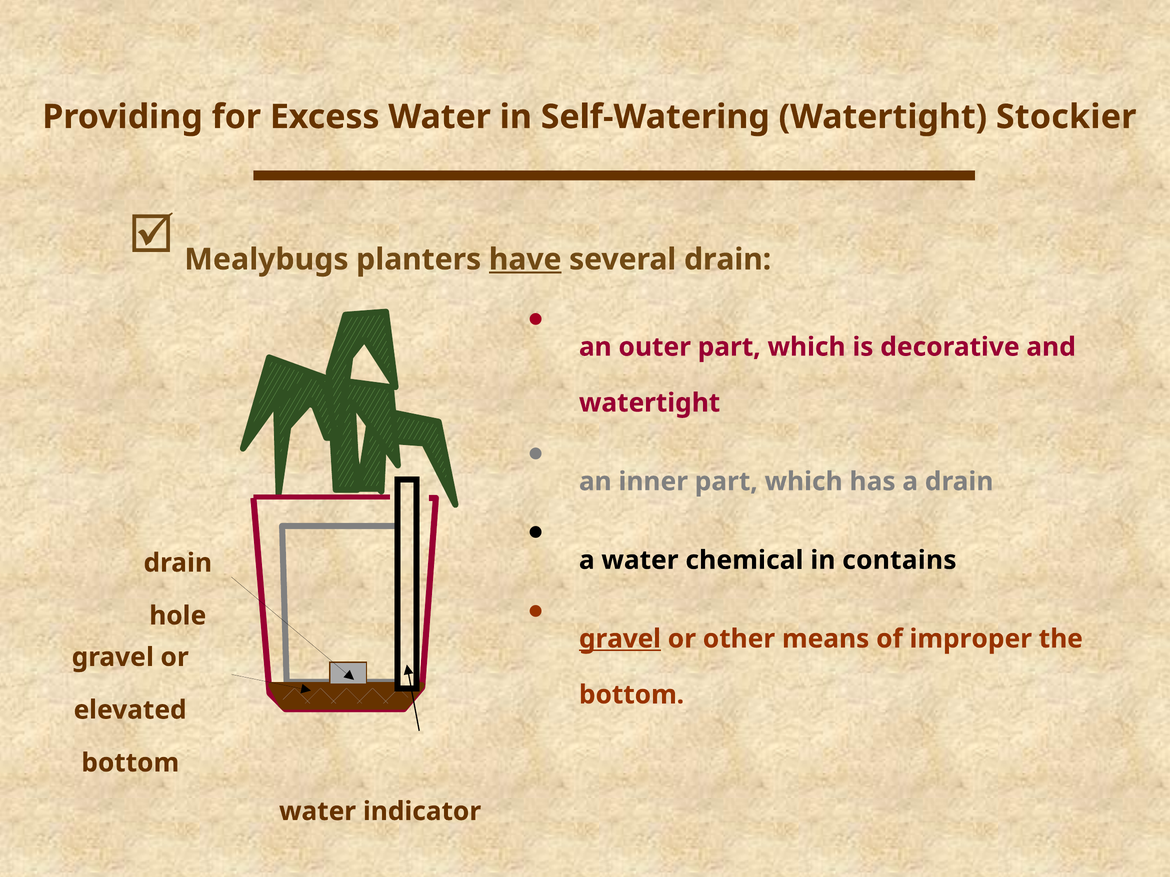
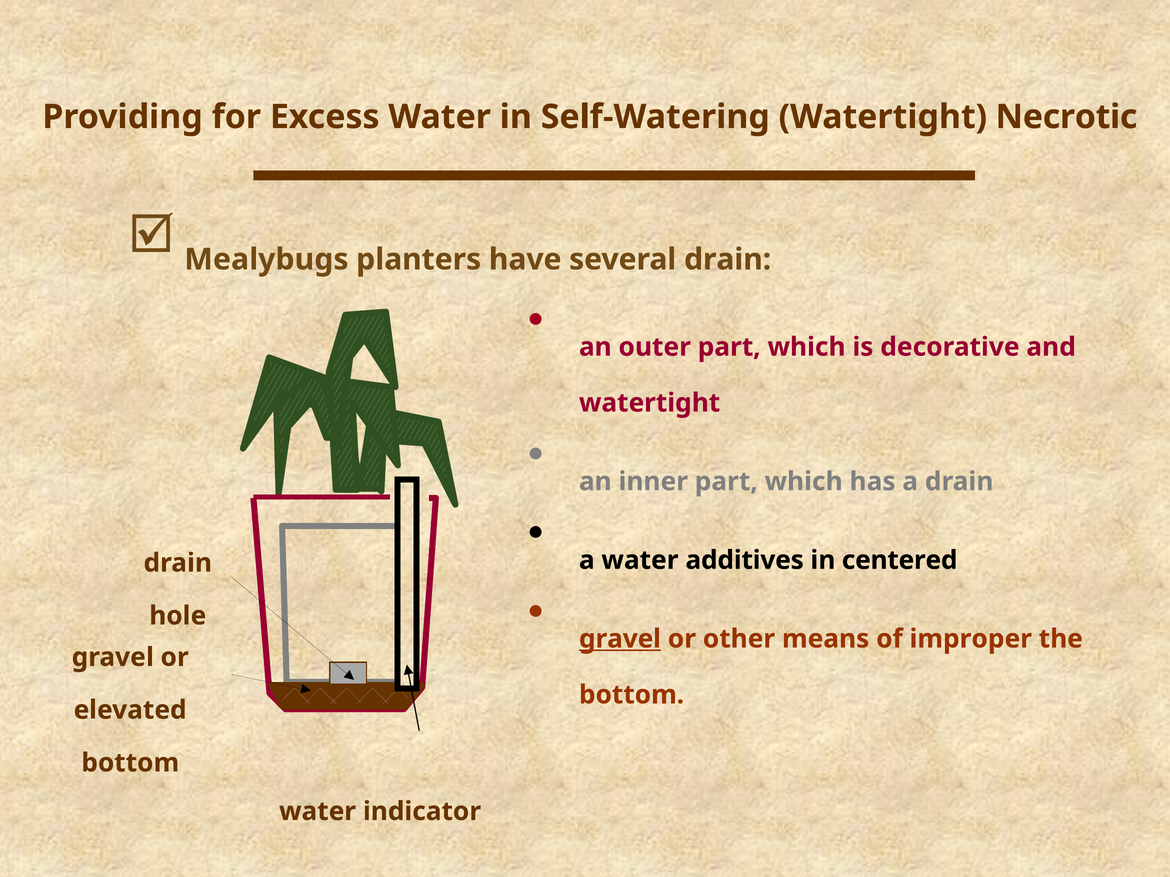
Stockier: Stockier -> Necrotic (1066, 117)
have underline: present -> none (525, 260)
chemical: chemical -> additives (745, 561)
contains: contains -> centered (900, 561)
